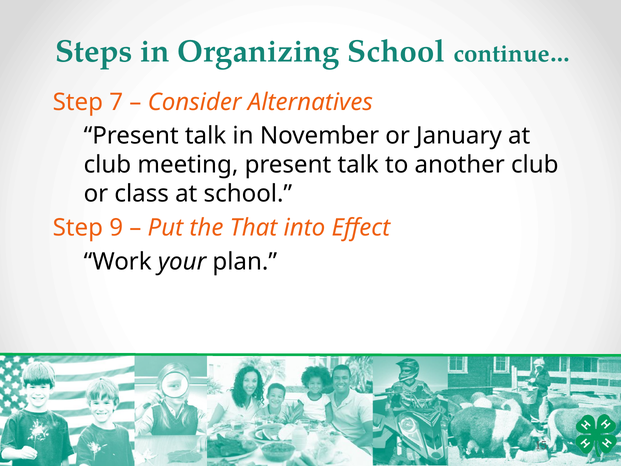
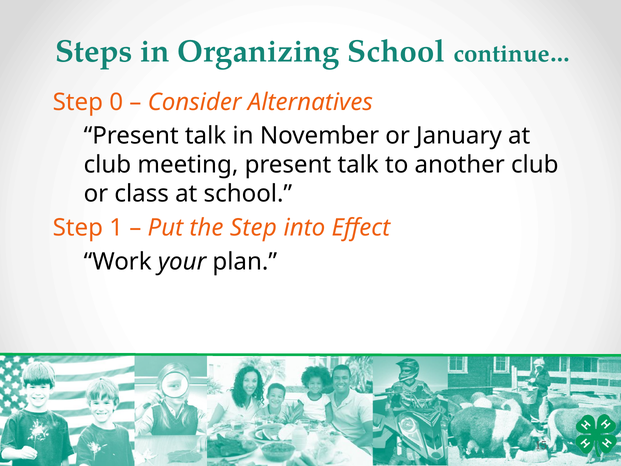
7: 7 -> 0 (116, 102)
9: 9 -> 1 (116, 228)
the That: That -> Step (253, 228)
